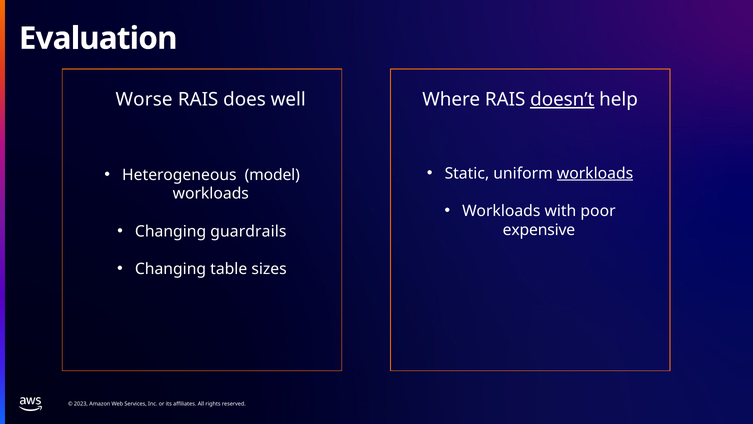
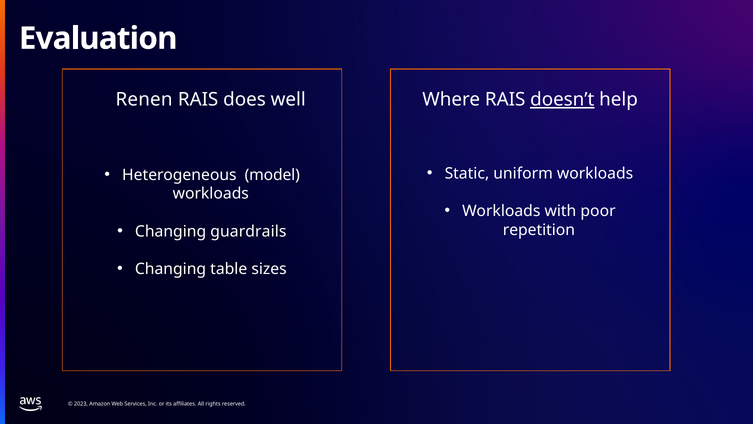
Worse: Worse -> Renen (144, 100)
workloads underline: present -> none (595, 173)
expensive: expensive -> repetition (539, 230)
